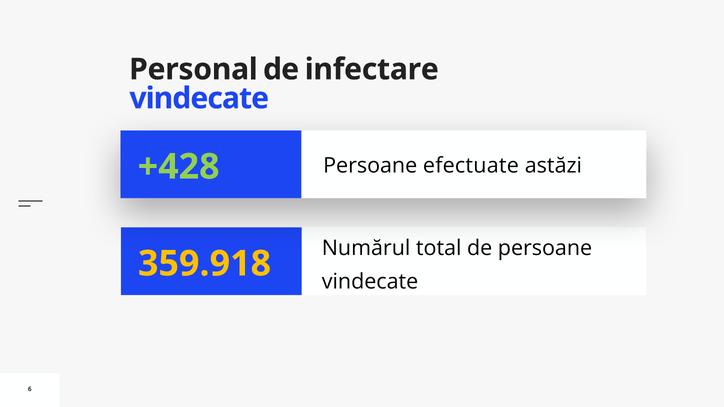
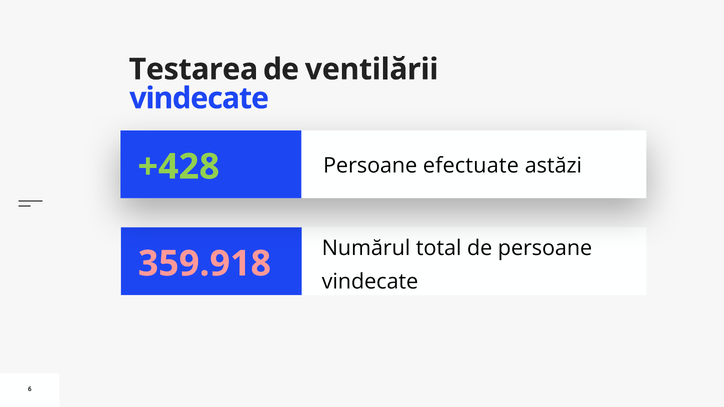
Personal: Personal -> Testarea (193, 69)
infectare: infectare -> ventilării (372, 69)
359.918 colour: yellow -> pink (205, 264)
